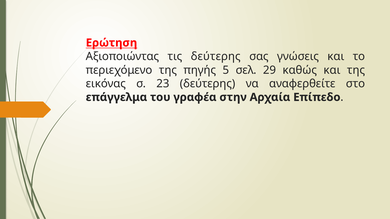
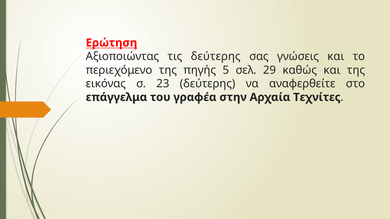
Επίπεδο: Επίπεδο -> Τεχνίτες (317, 97)
